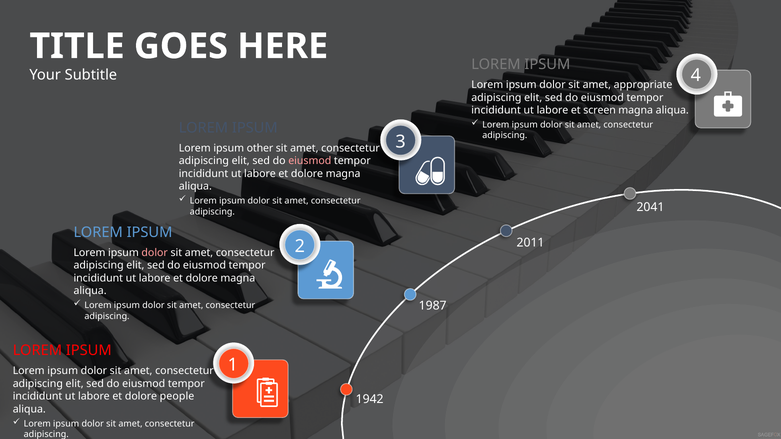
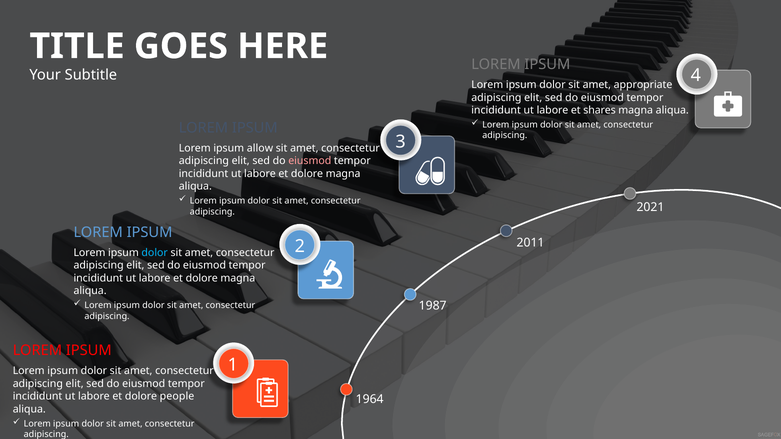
screen: screen -> shares (600, 110)
other: other -> allow (260, 148)
2041: 2041 -> 2021 (650, 208)
dolor colour: pink -> light blue (155, 253)
1942: 1942 -> 1964 (370, 400)
